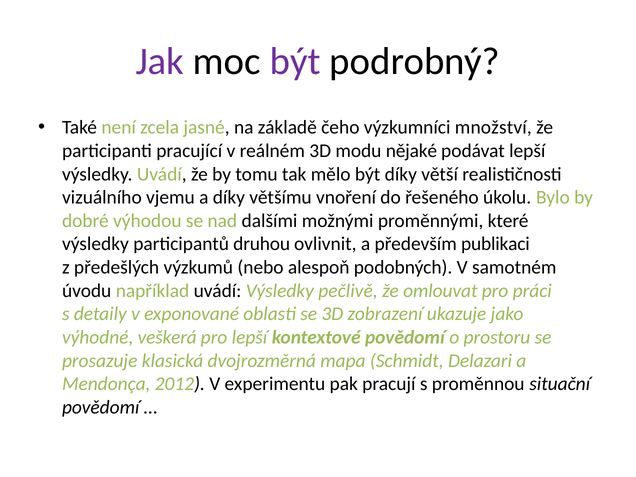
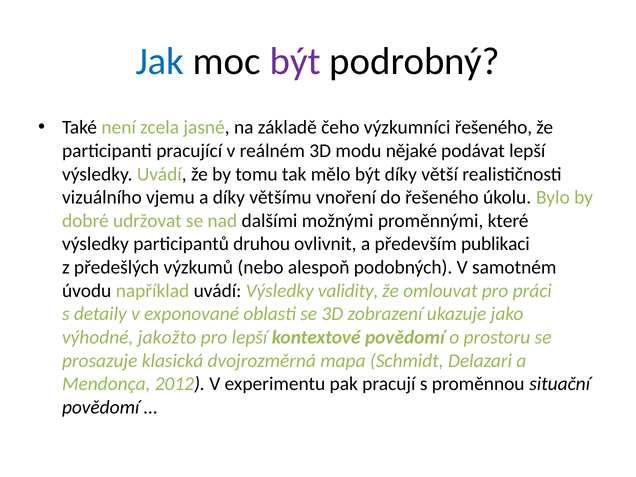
Jak colour: purple -> blue (160, 62)
výzkumníci množství: množství -> řešeného (493, 127)
výhodou: výhodou -> udržovat (147, 221)
pečlivě: pečlivě -> validity (348, 291)
veškerá: veškerá -> jakožto (167, 337)
